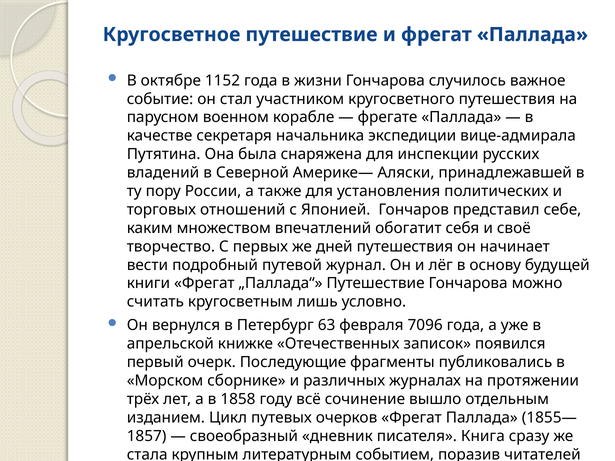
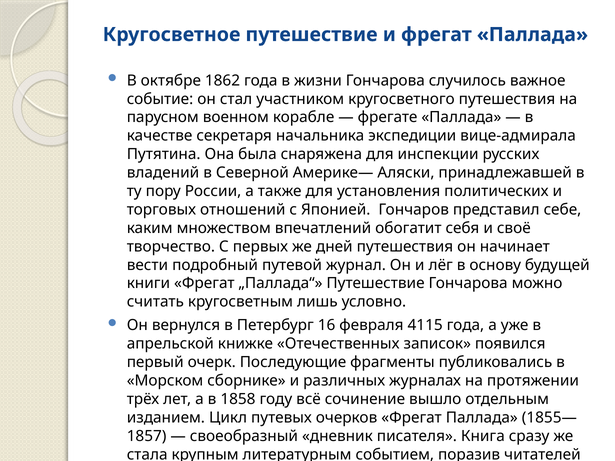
1152: 1152 -> 1862 (222, 81)
63: 63 -> 16 (327, 326)
7096: 7096 -> 4115 (425, 326)
